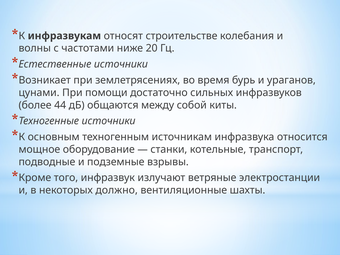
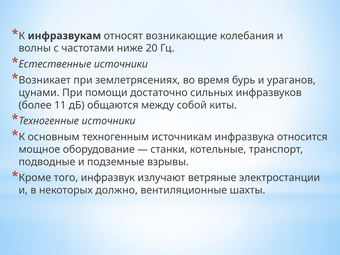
строительстве: строительстве -> возникающие (181, 36)
44: 44 -> 11 (60, 105)
